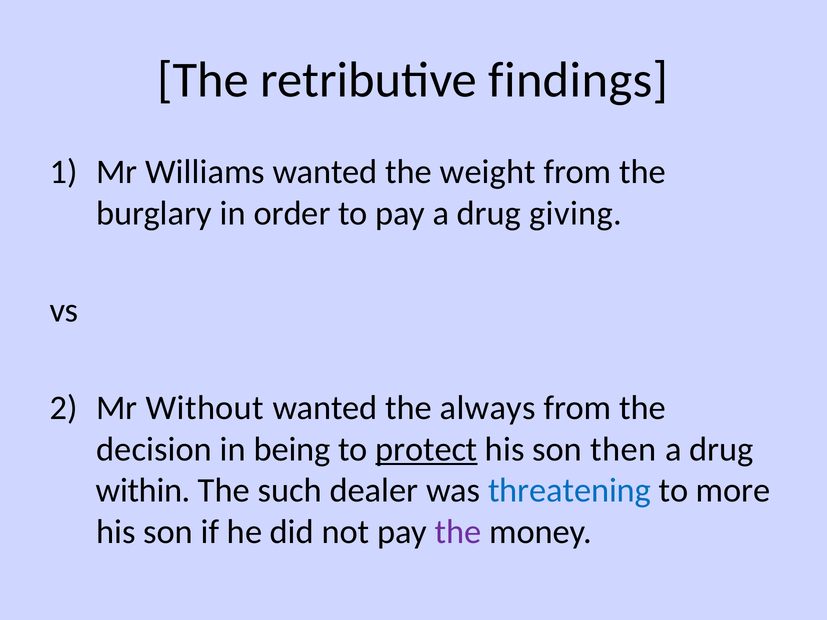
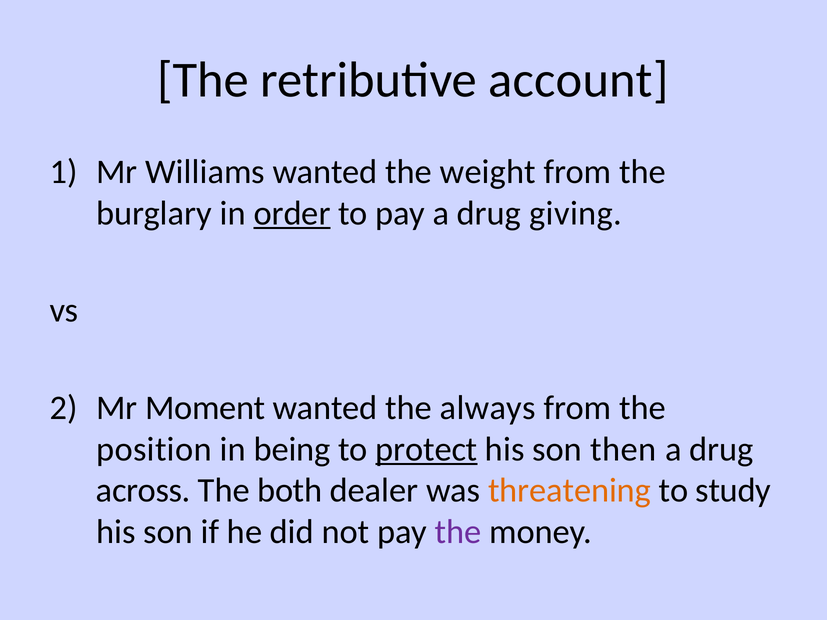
findings: findings -> account (578, 80)
order underline: none -> present (292, 213)
Without: Without -> Moment (205, 408)
decision: decision -> position (154, 449)
within: within -> across (143, 491)
such: such -> both (290, 491)
threatening colour: blue -> orange (570, 491)
more: more -> study (733, 491)
